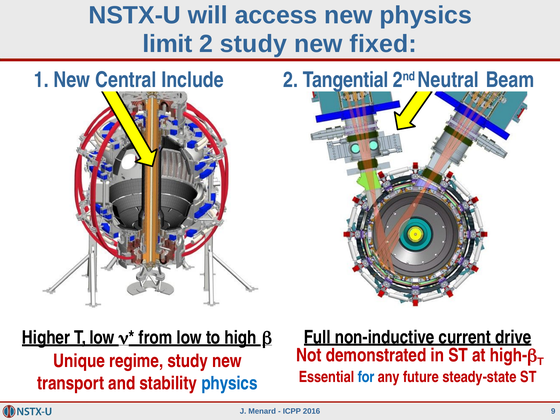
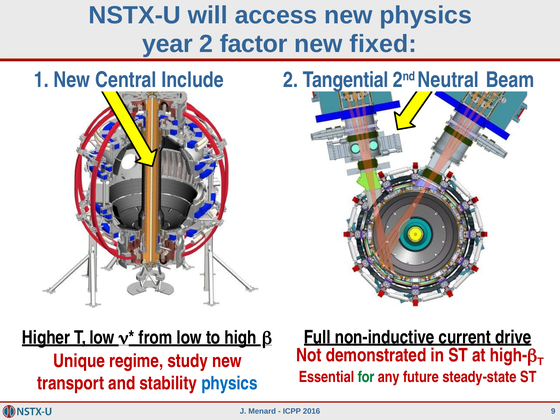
limit: limit -> year (167, 44)
2 study: study -> factor (254, 44)
for colour: blue -> green (366, 377)
